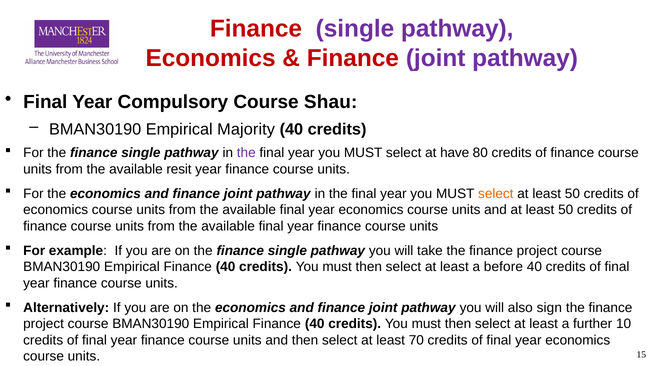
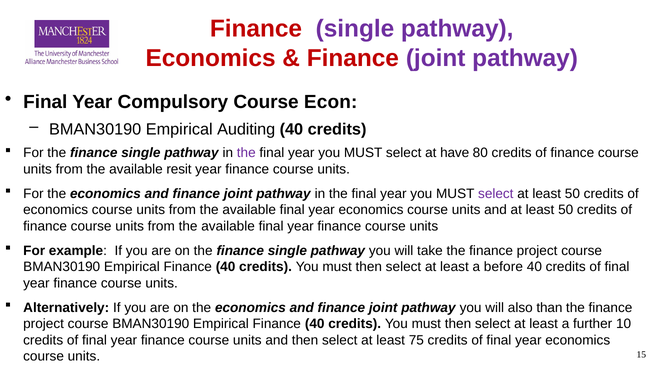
Shau: Shau -> Econ (331, 102)
Majority: Majority -> Auditing (246, 129)
select colour: orange -> purple (496, 194)
sign: sign -> than (549, 308)
70: 70 -> 75 (416, 340)
